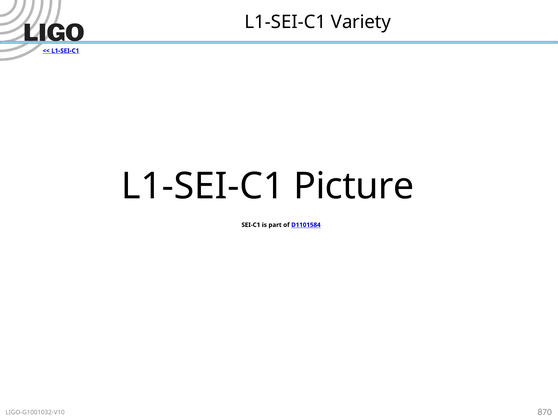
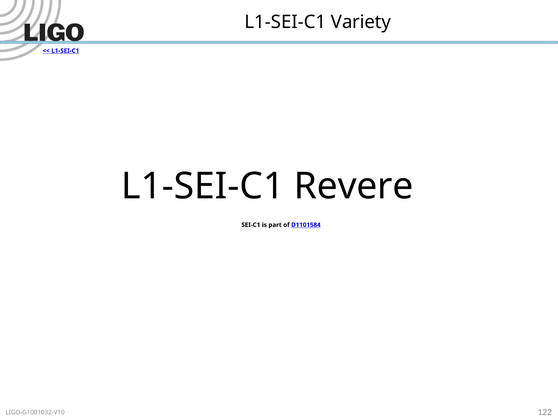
Picture: Picture -> Revere (354, 187)
870: 870 -> 122 (545, 413)
